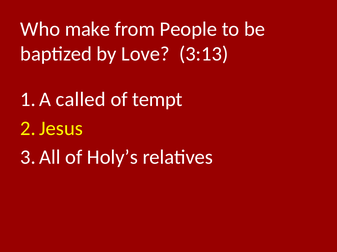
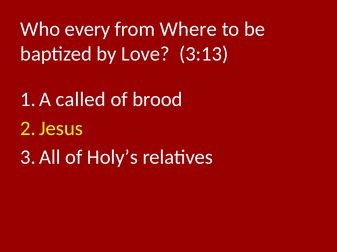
make: make -> every (87, 29)
People: People -> Where (188, 29)
tempt: tempt -> brood (157, 100)
